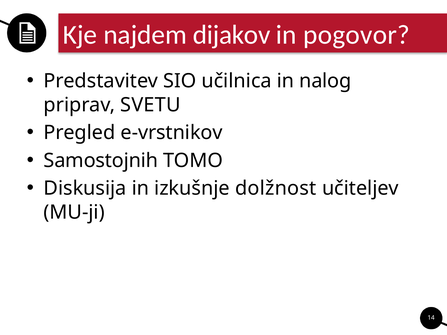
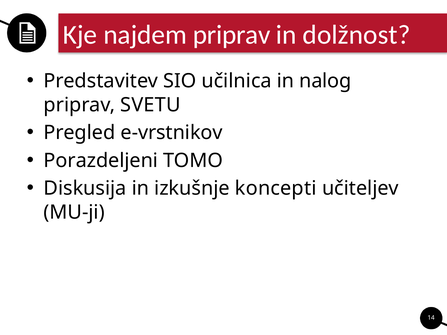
najdem dijakov: dijakov -> priprav (232, 35)
pogovor: pogovor -> dolžnost (357, 35)
Samostojnih: Samostojnih -> Porazdeljeni (101, 161)
dolžnost: dolžnost -> koncepti (276, 188)
